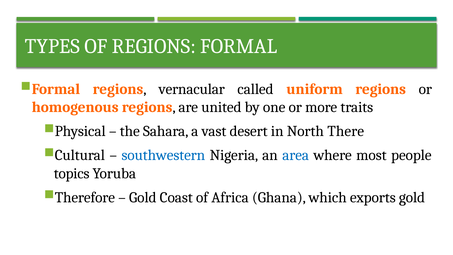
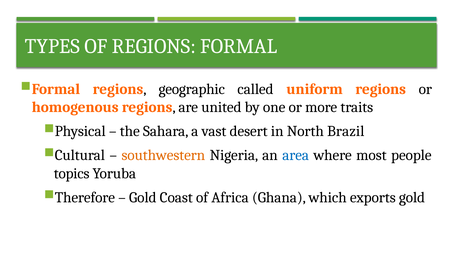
vernacular: vernacular -> geographic (192, 89)
There: There -> Brazil (346, 131)
southwestern colour: blue -> orange (163, 155)
